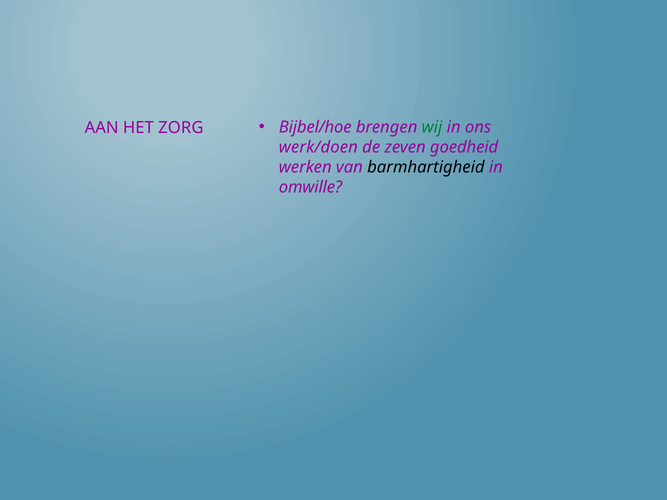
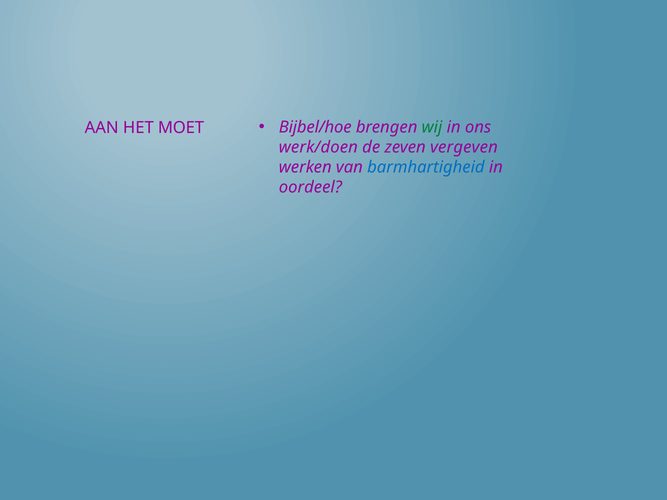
ZORG: ZORG -> MOET (181, 128)
goedheid: goedheid -> vergeven (464, 147)
barmhartigheid colour: black -> blue (426, 167)
omwille: omwille -> oordeel (310, 187)
